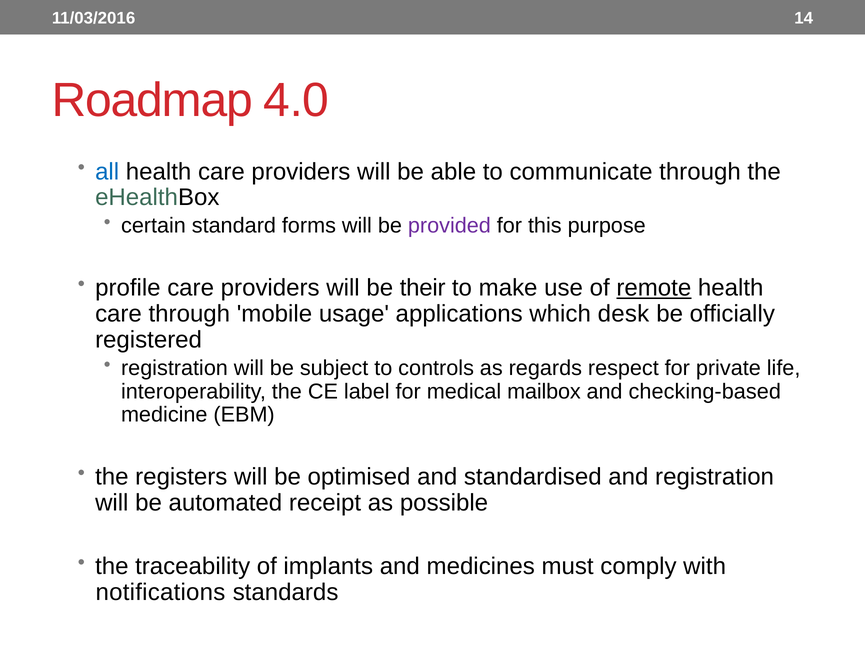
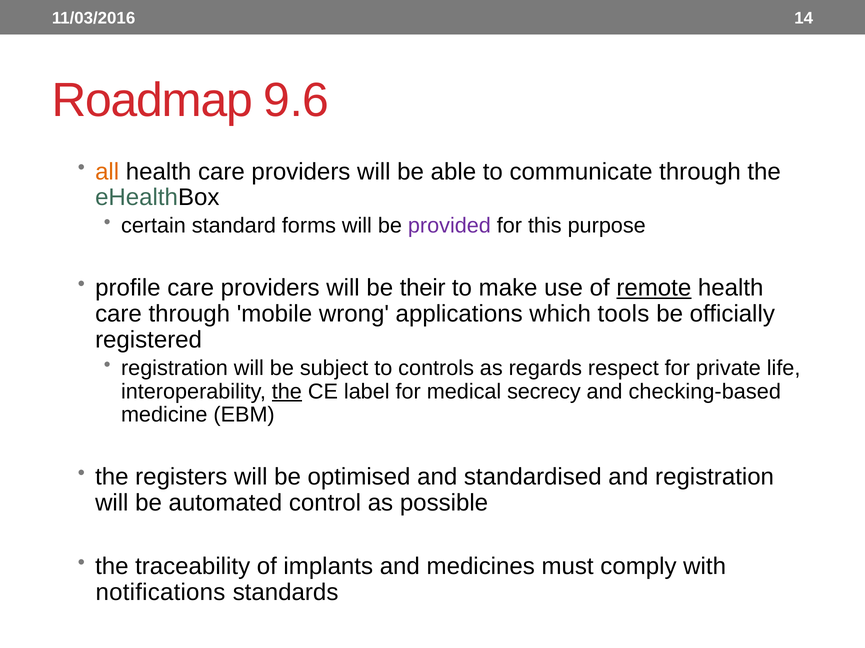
4.0: 4.0 -> 9.6 (296, 101)
all colour: blue -> orange (107, 172)
usage: usage -> wrong (354, 314)
desk: desk -> tools (623, 314)
the underline: none -> present (287, 392)
mailbox: mailbox -> secrecy (544, 392)
receipt: receipt -> control (325, 504)
